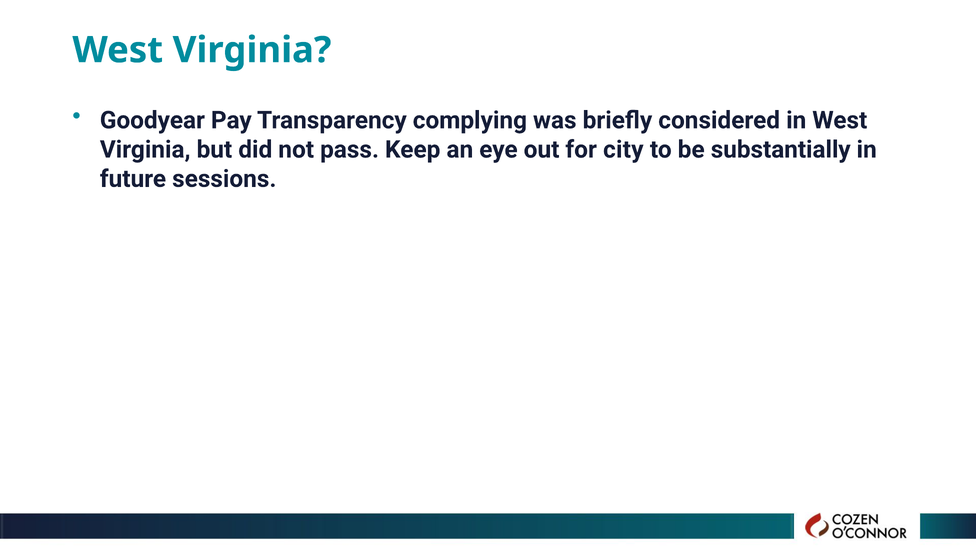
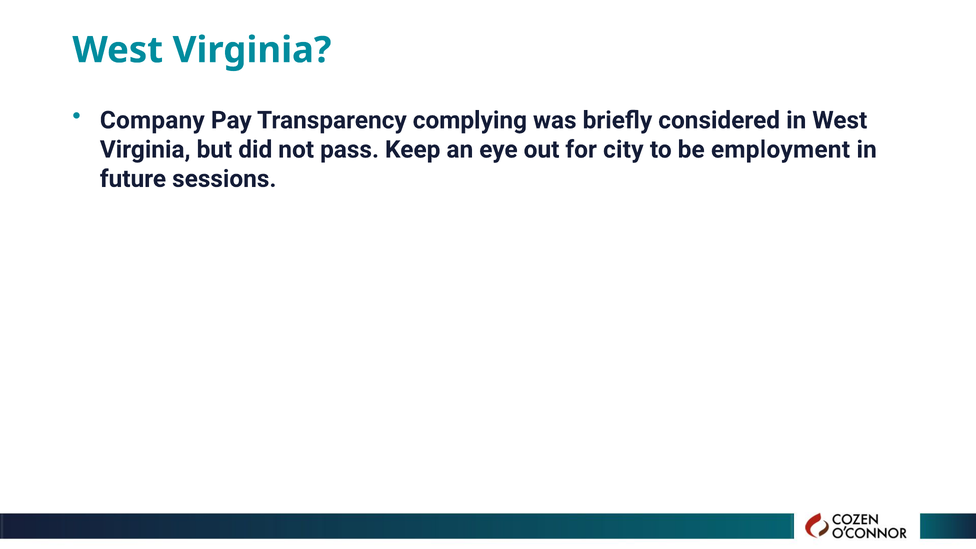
Goodyear: Goodyear -> Company (152, 120)
substantially: substantially -> employment (780, 150)
